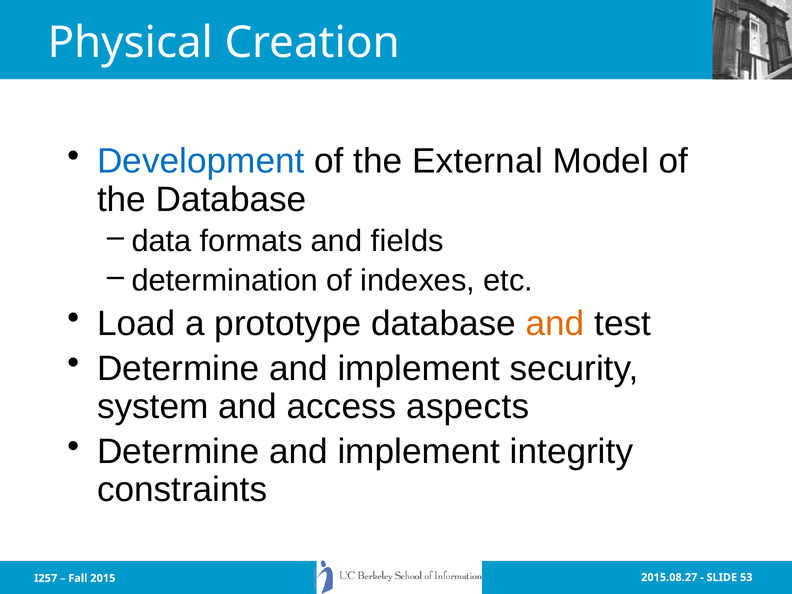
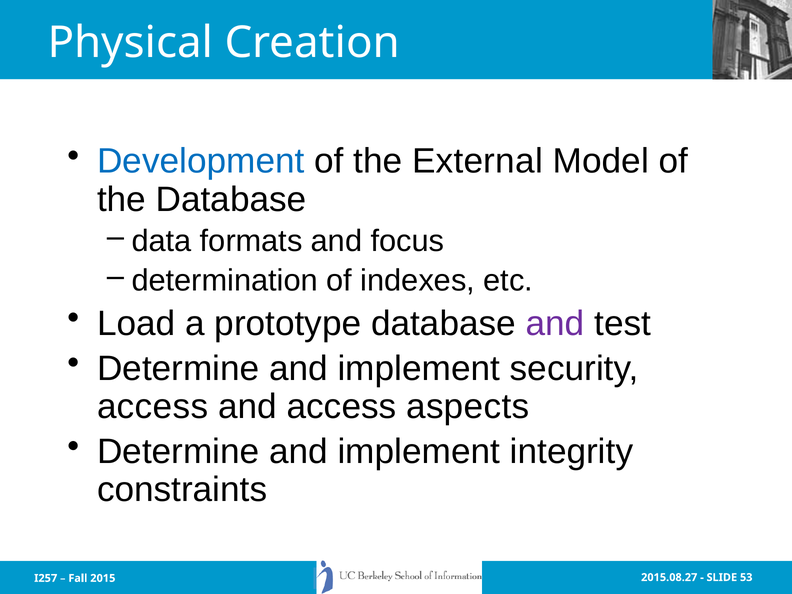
fields: fields -> focus (407, 241)
and colour: orange -> purple (555, 323)
system: system -> access (153, 407)
